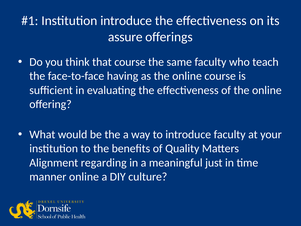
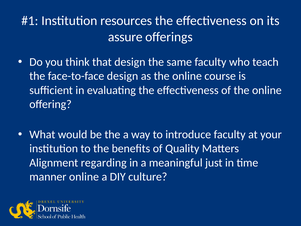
Institution introduce: introduce -> resources (126, 21)
that course: course -> design (130, 62)
face-to-face having: having -> design (123, 76)
